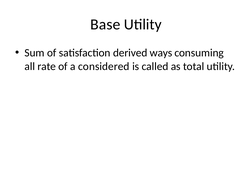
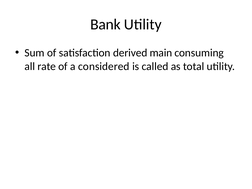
Base: Base -> Bank (105, 24)
ways: ways -> main (161, 53)
